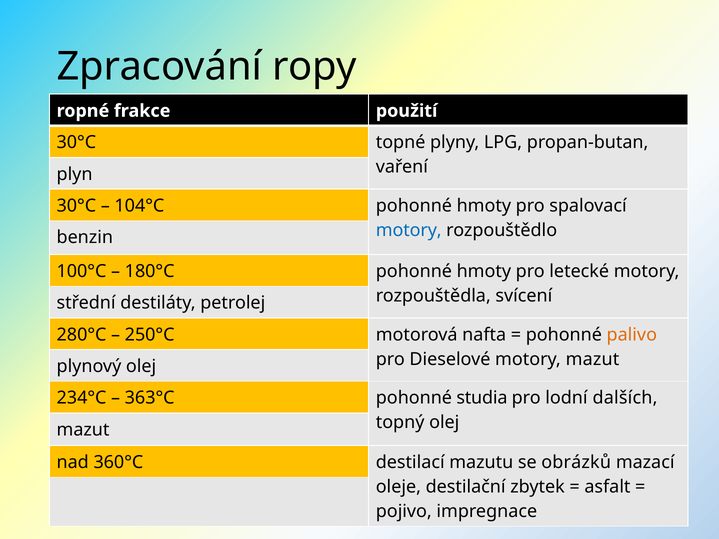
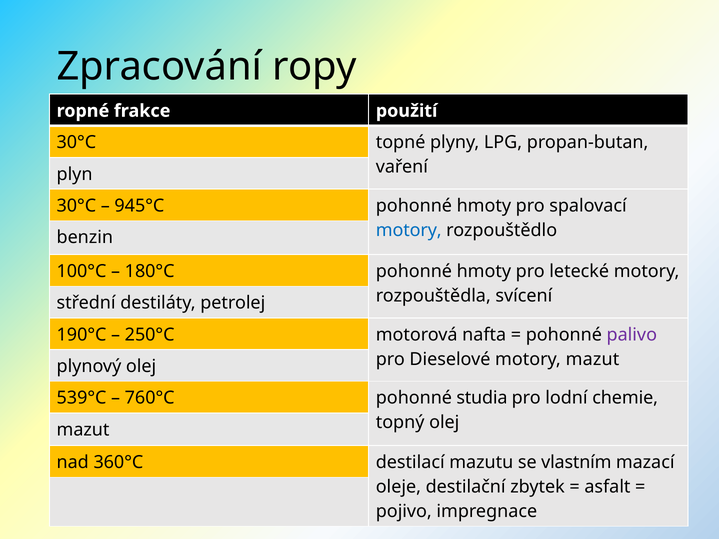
104°C: 104°C -> 945°C (139, 206)
280°C: 280°C -> 190°C (82, 335)
palivo colour: orange -> purple (632, 335)
234°C: 234°C -> 539°C (82, 398)
363°C: 363°C -> 760°C (150, 398)
dalších: dalších -> chemie (625, 398)
obrázků: obrázků -> vlastním (576, 463)
